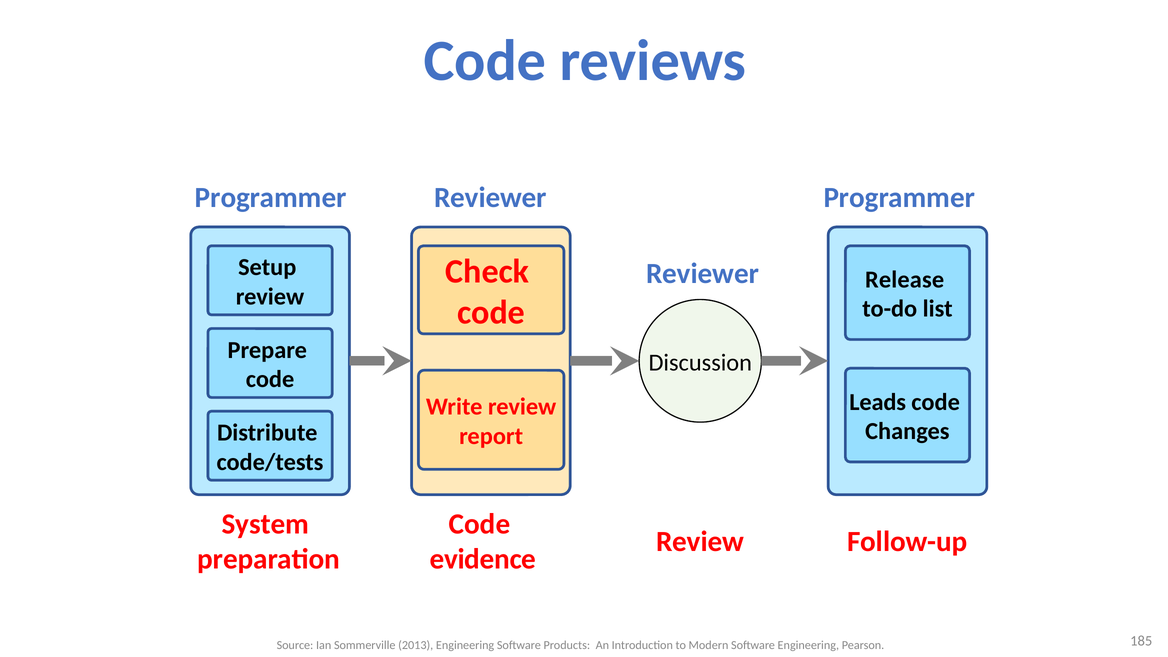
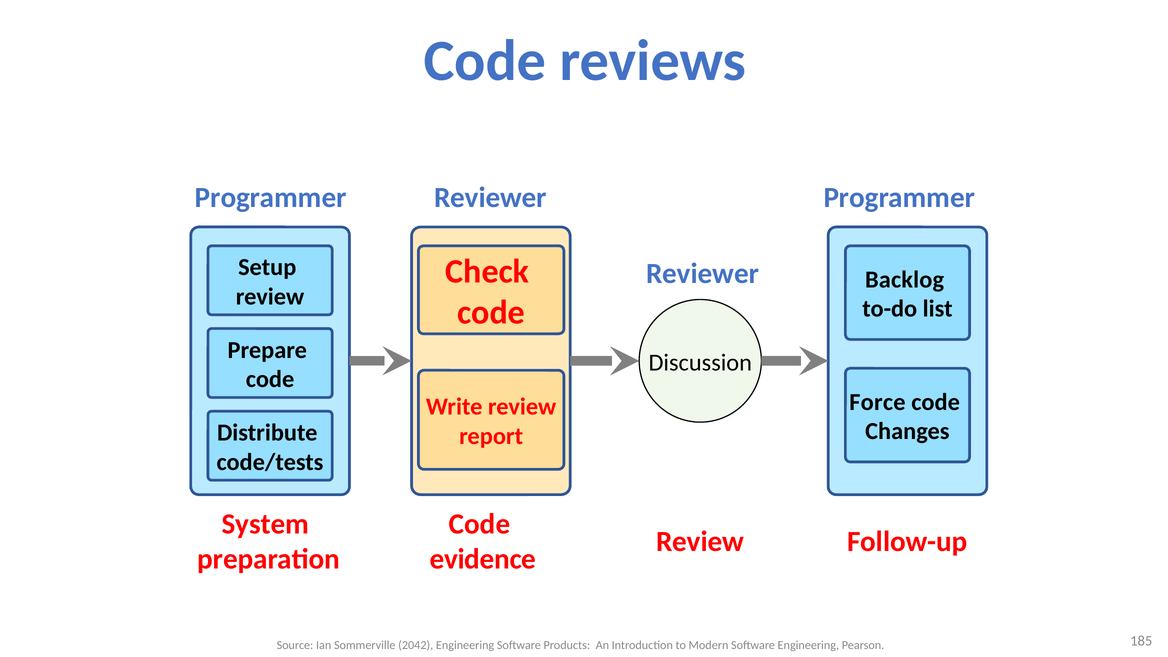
Release: Release -> Backlog (905, 280)
Leads: Leads -> Force (877, 402)
2013: 2013 -> 2042 (416, 645)
